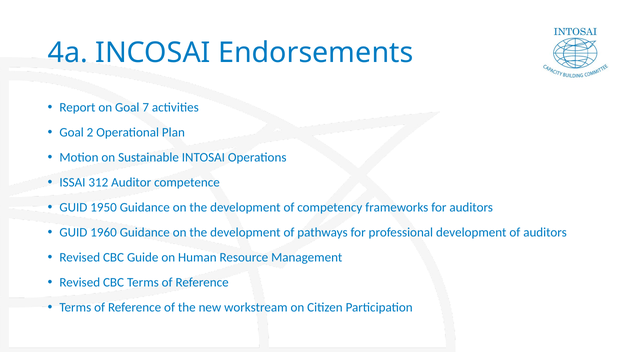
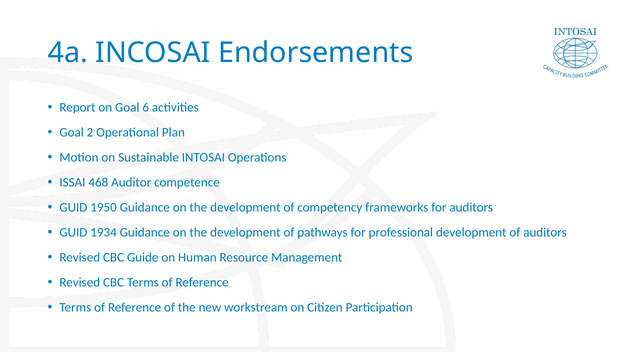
7: 7 -> 6 (146, 108)
312: 312 -> 468 (98, 183)
1960: 1960 -> 1934 (104, 233)
